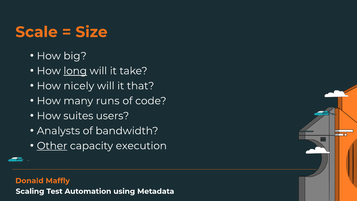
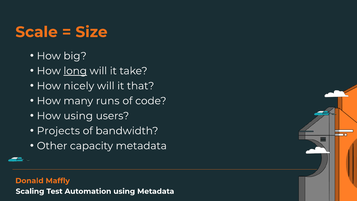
How suites: suites -> using (78, 116)
Analysts: Analysts -> Projects (58, 131)
Other underline: present -> none (52, 146)
capacity execution: execution -> metadata (141, 146)
